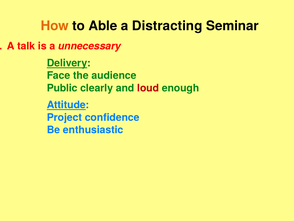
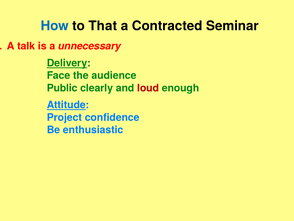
How colour: orange -> blue (55, 26)
Able: Able -> That (103, 26)
Distracting: Distracting -> Contracted (167, 26)
